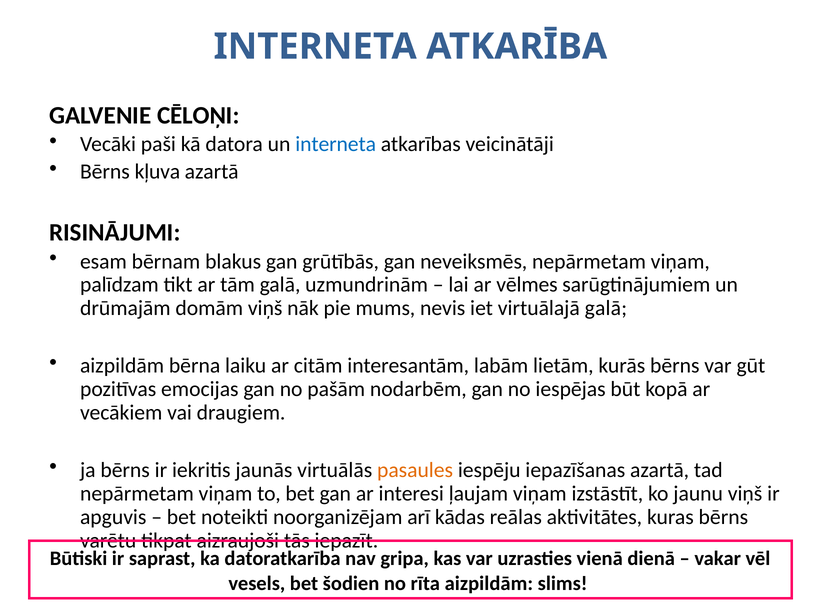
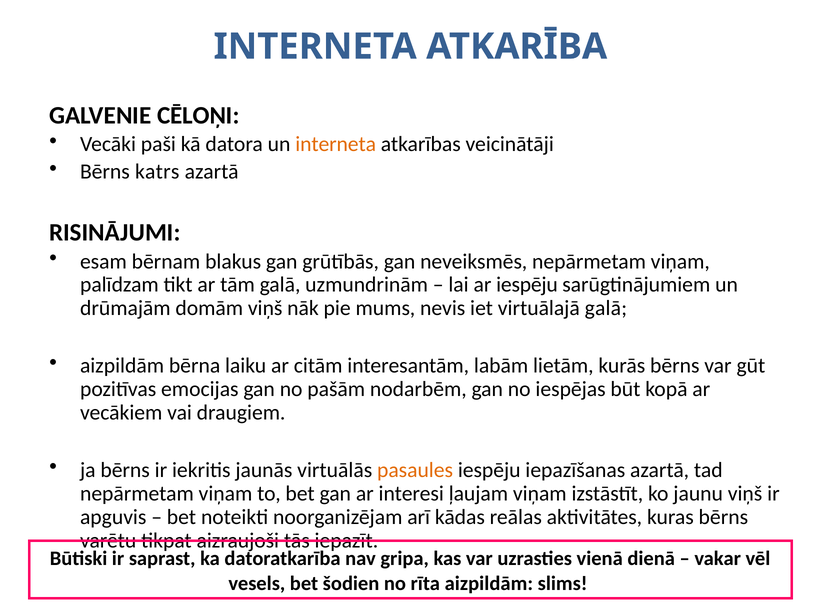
interneta colour: blue -> orange (336, 144)
kļuva: kļuva -> katrs (157, 172)
ar vēlmes: vēlmes -> iespēju (527, 285)
